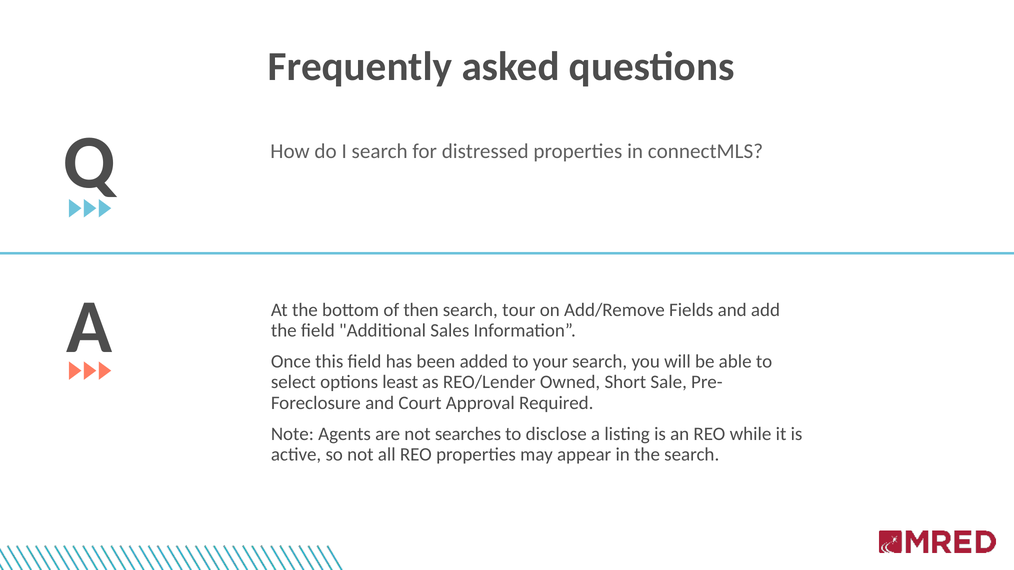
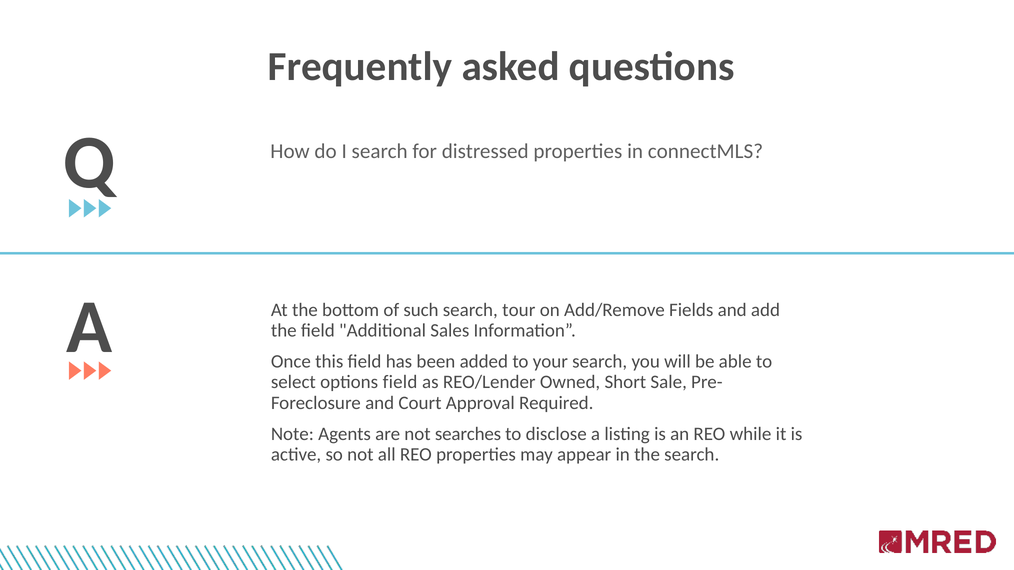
then: then -> such (421, 310)
options least: least -> field (400, 382)
